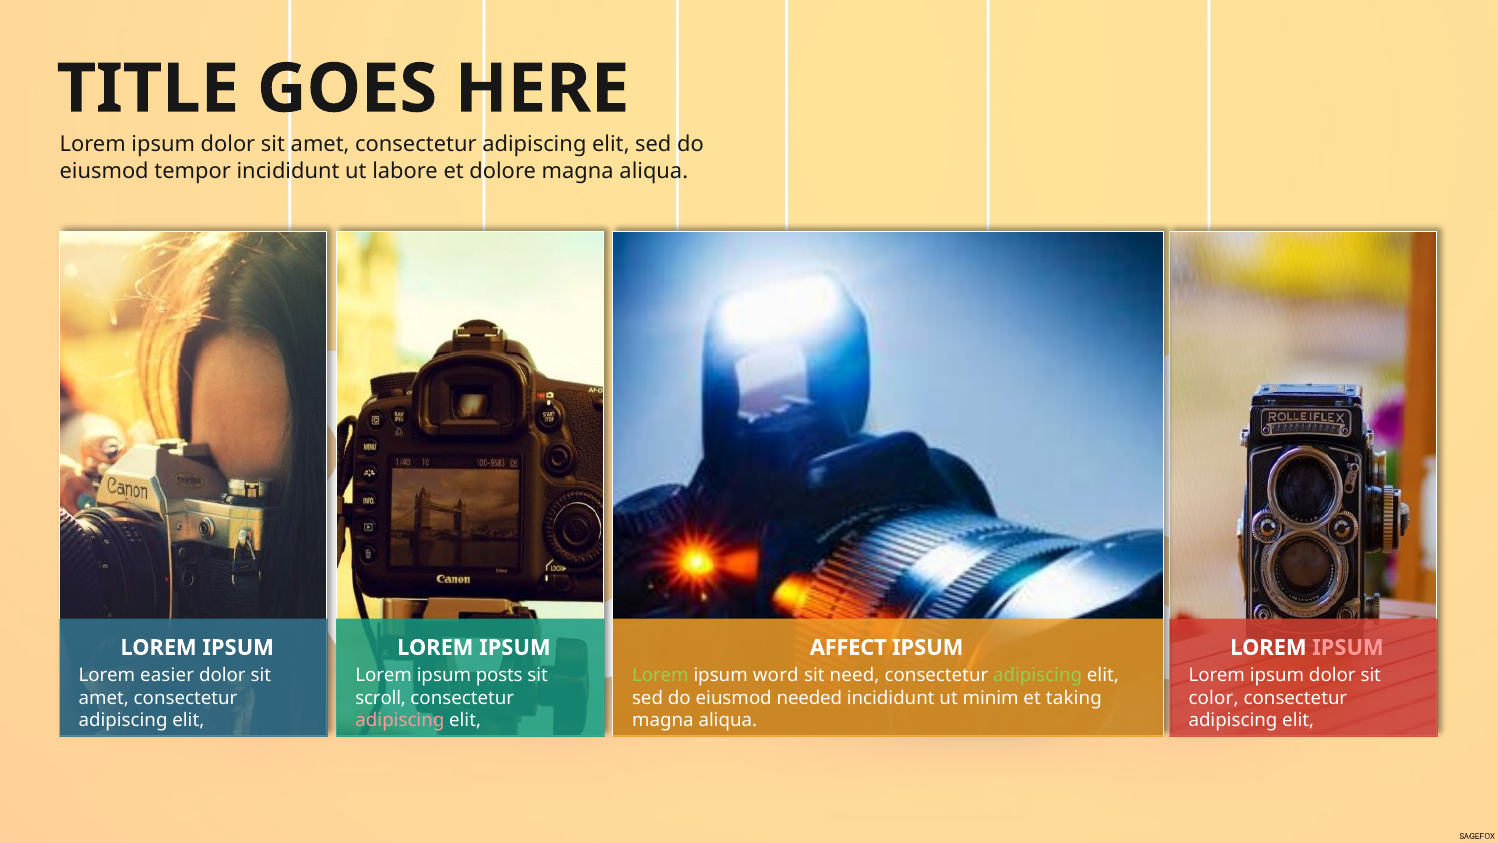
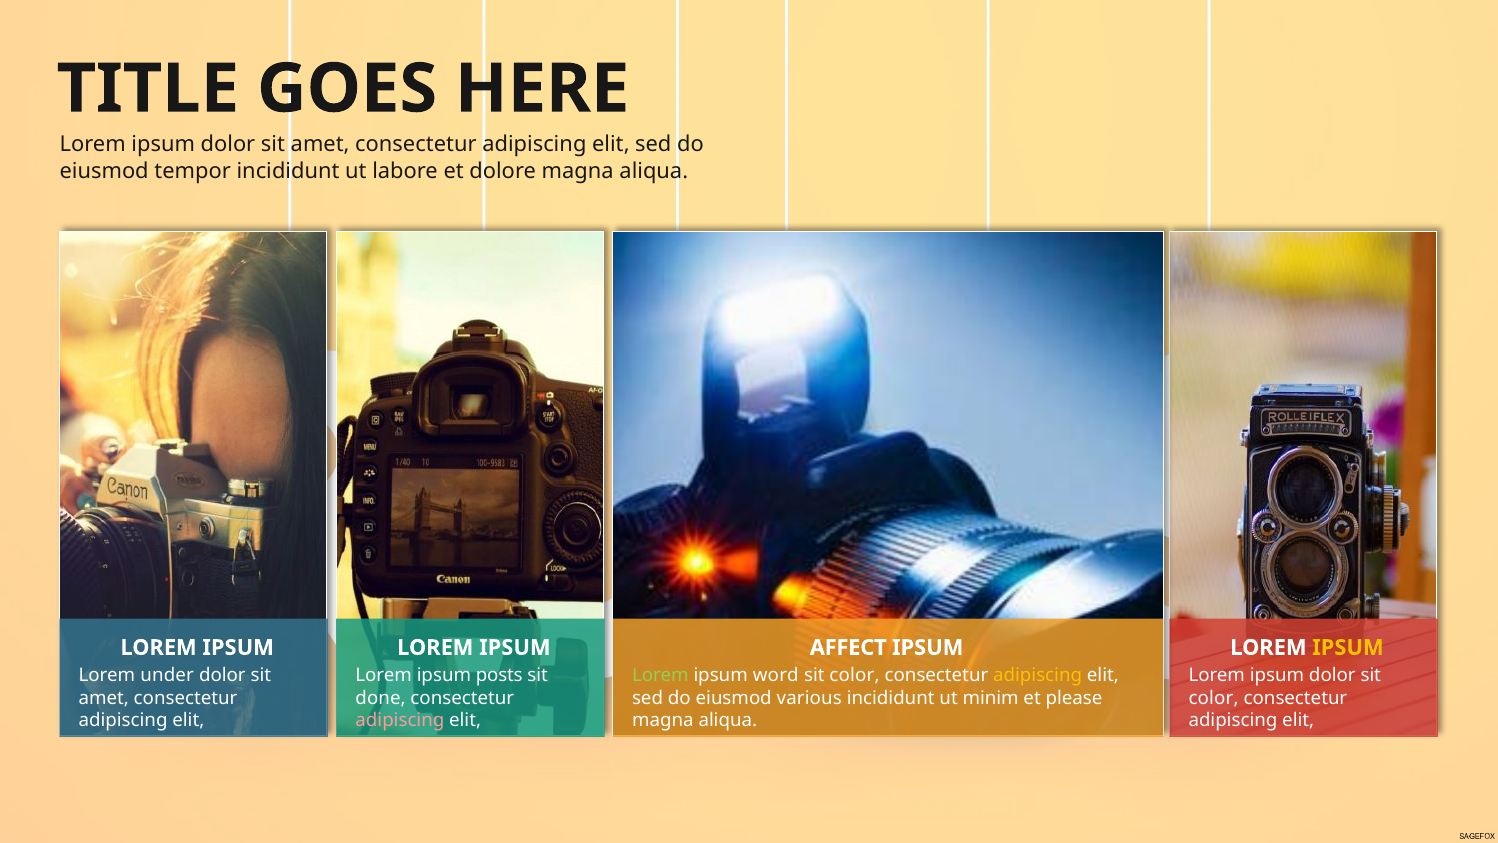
IPSUM colour: pink -> yellow (1348, 647)
easier: easier -> under (167, 675)
need: need -> color (855, 675)
adipiscing colour: light green -> yellow (1038, 675)
scroll: scroll -> done (381, 698)
needed: needed -> various (809, 698)
taking: taking -> please (1074, 698)
